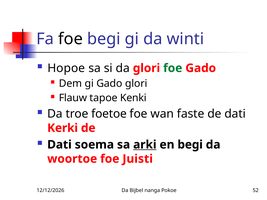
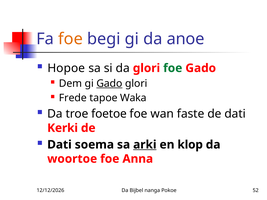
foe colour: black -> orange (70, 39)
winti: winti -> anoe (186, 39)
Gado underline: none -> present (109, 84)
Flauw: Flauw -> Frede (73, 98)
Kenki: Kenki -> Waka (133, 98)
en begi: begi -> klop (190, 145)
Juisti: Juisti -> Anna (138, 159)
